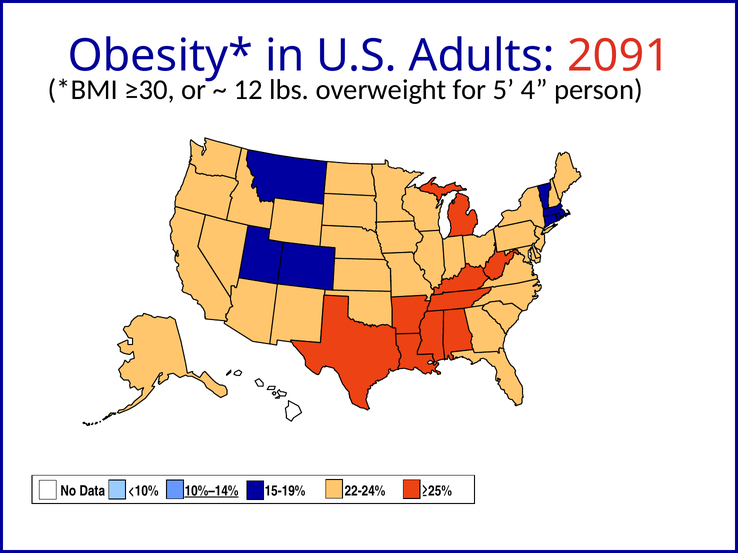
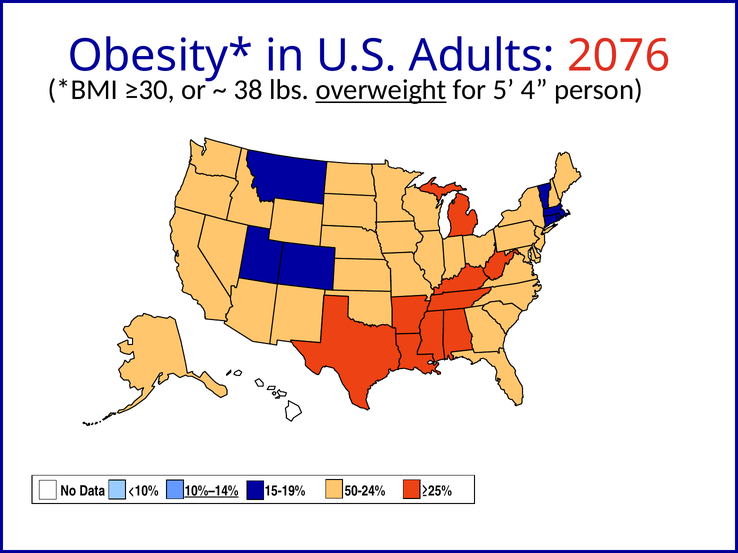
2091: 2091 -> 2076 (619, 56)
12: 12 -> 38 (248, 90)
overweight underline: none -> present (381, 90)
22-24%: 22-24% -> 50-24% (365, 491)
